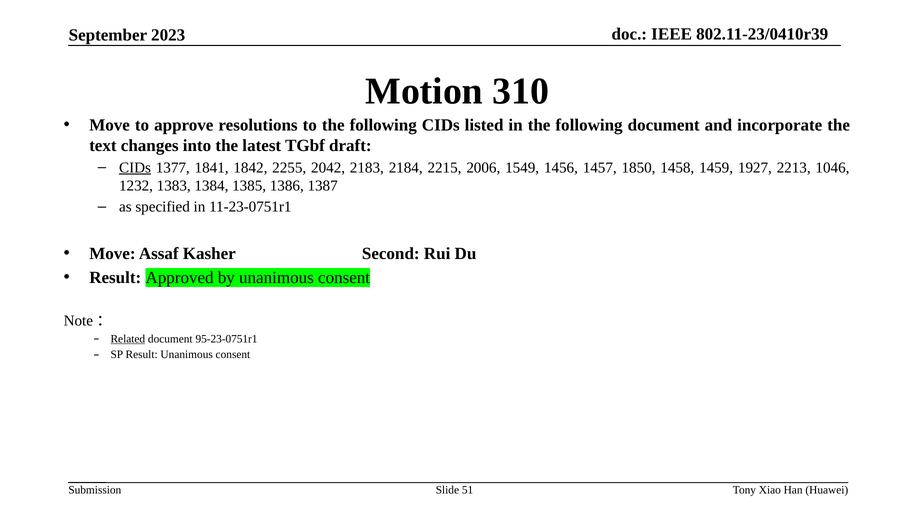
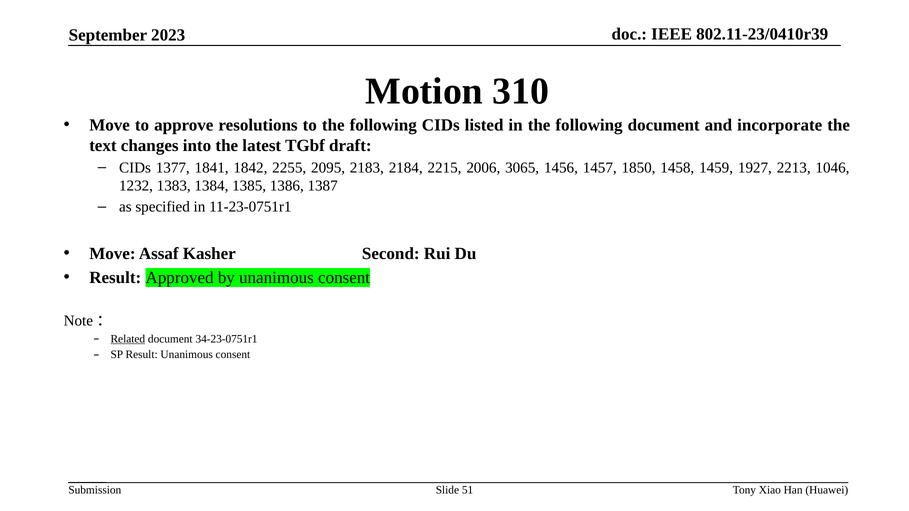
CIDs underline: present -> none (135, 168)
2042: 2042 -> 2095 (328, 168)
1549: 1549 -> 3065 (522, 168)
95-23-0751r1: 95-23-0751r1 -> 34-23-0751r1 (227, 339)
